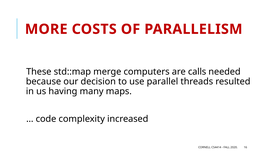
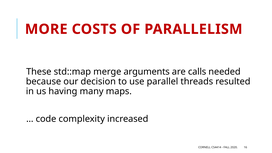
computers: computers -> arguments (147, 72)
